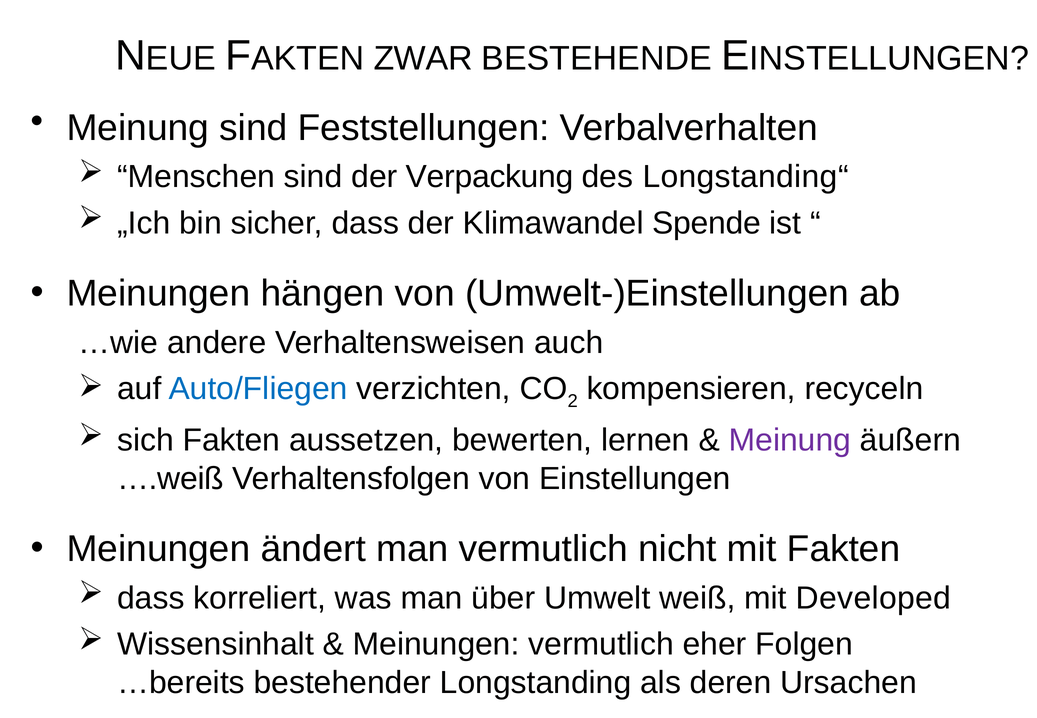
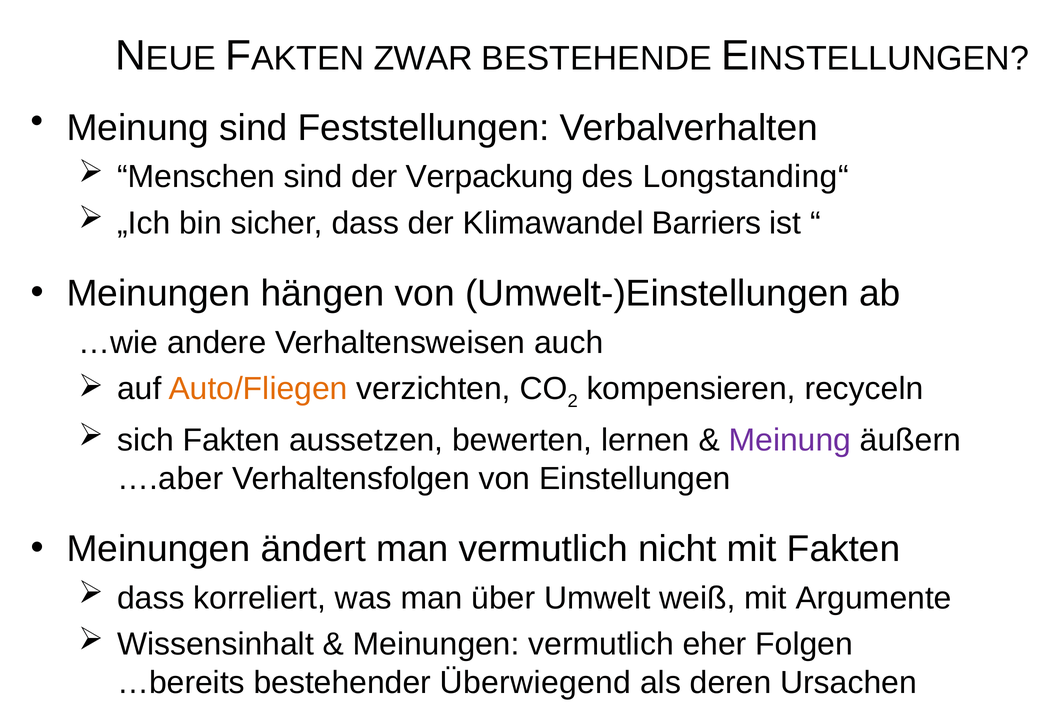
Spende: Spende -> Barriers (707, 223)
Auto/Fliegen colour: blue -> orange (258, 389)
….weiß: ….weiß -> ….aber (170, 479)
Developed: Developed -> Argumente (874, 598)
Longstanding: Longstanding -> Überwiegend (535, 683)
